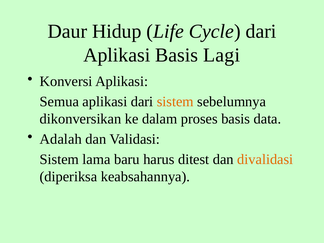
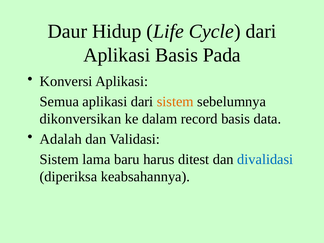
Lagi: Lagi -> Pada (222, 55)
proses: proses -> record (199, 119)
divalidasi colour: orange -> blue (265, 159)
